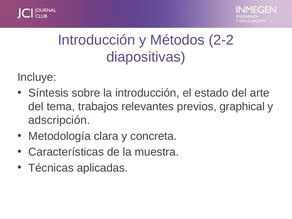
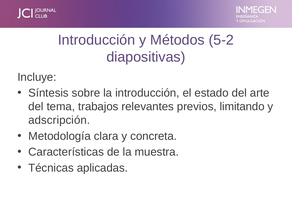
2-2: 2-2 -> 5-2 (221, 40)
graphical: graphical -> limitando (242, 107)
